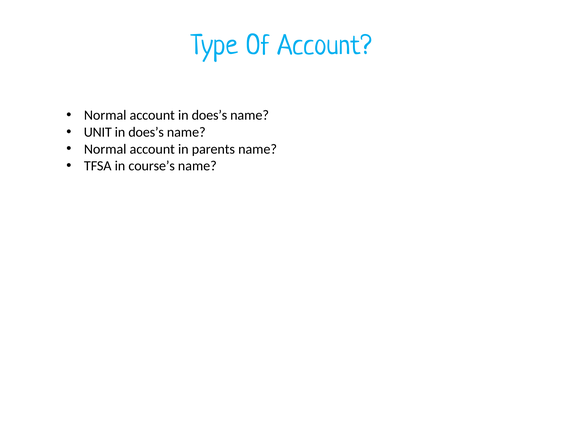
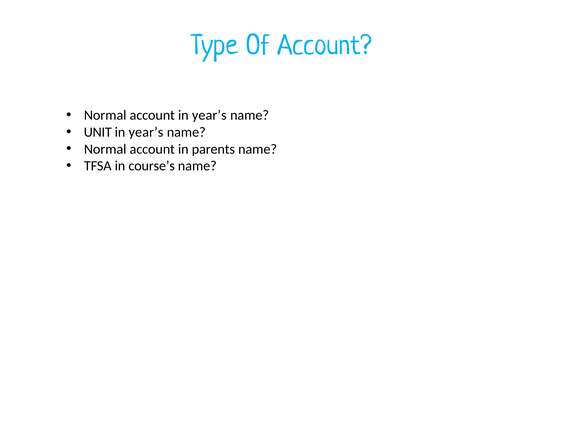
account in does’s: does’s -> year’s (209, 115)
does’s: does’s -> year’s (146, 132)
